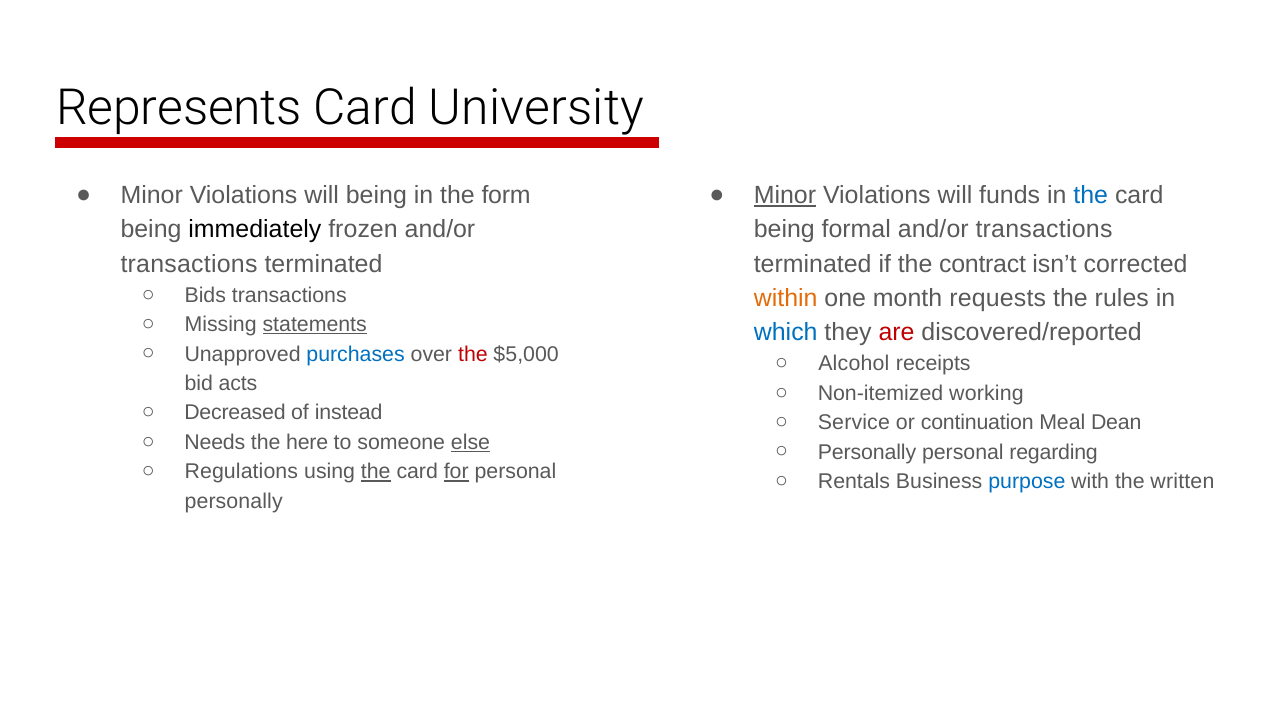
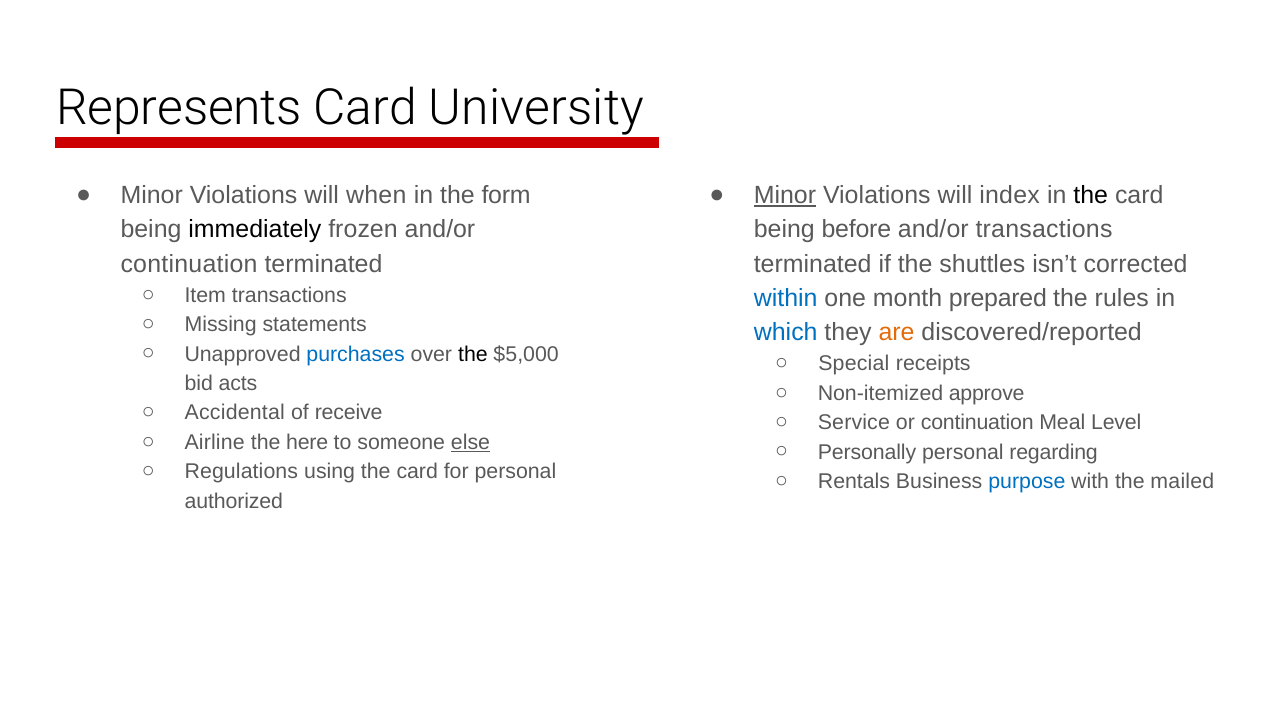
will being: being -> when (376, 195)
funds: funds -> index (1010, 195)
the colour: blue -> black (1091, 195)
formal: formal -> before (856, 230)
transactions: transactions -> continuation (189, 264)
contract: contract -> shuttles (982, 264)
Bids: Bids -> Item (205, 295)
within colour: orange -> blue (786, 298)
requests: requests -> prepared (998, 298)
statements underline: present -> none (315, 325)
are colour: red -> orange (897, 333)
the colour: red -> black (473, 354)
Alcohol: Alcohol -> Special (854, 364)
working: working -> approve (987, 394)
Decreased: Decreased -> Accidental (235, 413)
instead: instead -> receive (349, 413)
Dean: Dean -> Level (1116, 423)
Needs: Needs -> Airline (215, 443)
the underline: present -> none (376, 472)
for underline: present -> none (456, 472)
written: written -> mailed (1182, 482)
personally: personally -> authorized (234, 502)
